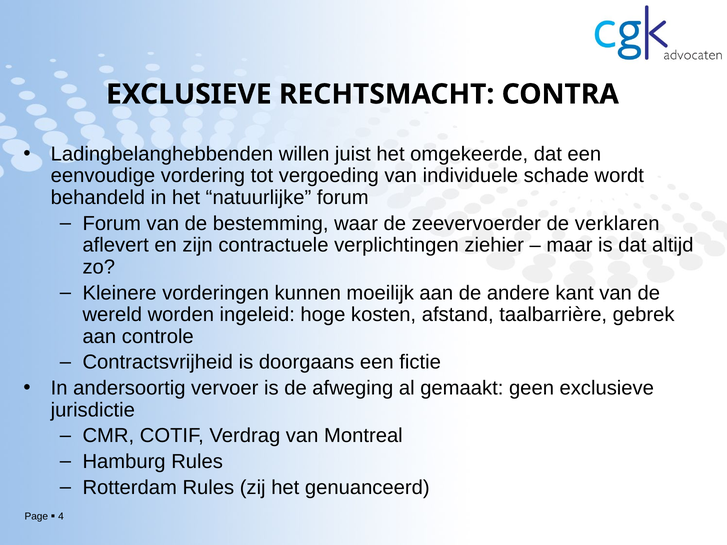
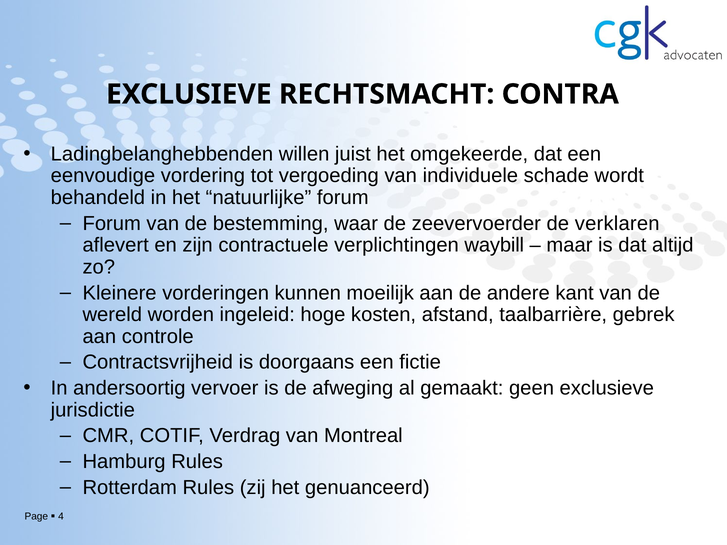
ziehier: ziehier -> waybill (494, 245)
